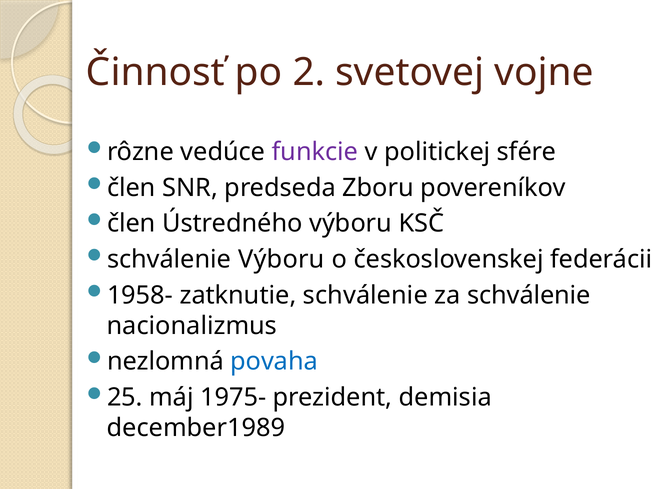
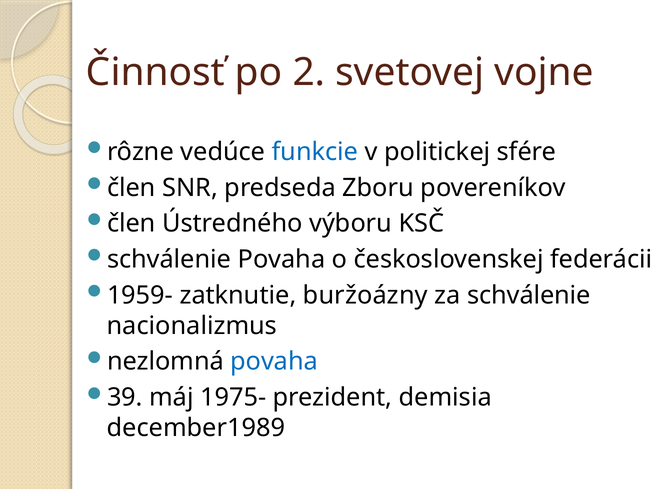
funkcie colour: purple -> blue (315, 152)
schválenie Výboru: Výboru -> Povaha (282, 259)
1958-: 1958- -> 1959- (140, 295)
zatknutie schválenie: schválenie -> buržoázny (365, 295)
25: 25 -> 39 (125, 398)
